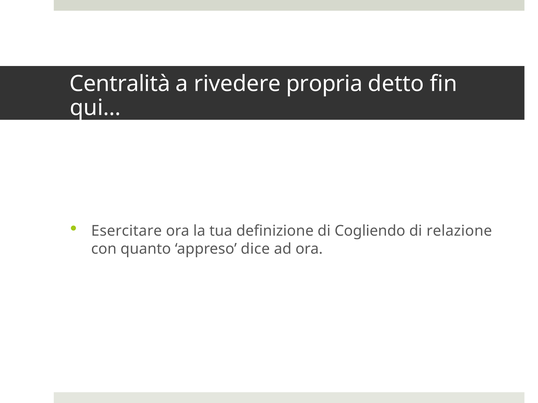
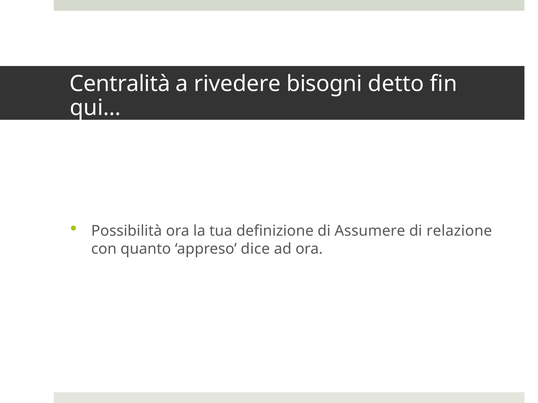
propria: propria -> bisogni (324, 84)
Esercitare: Esercitare -> Possibilità (127, 231)
Cogliendo: Cogliendo -> Assumere (370, 231)
